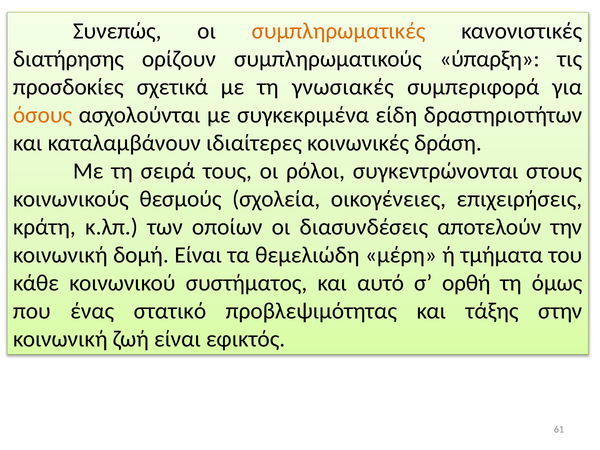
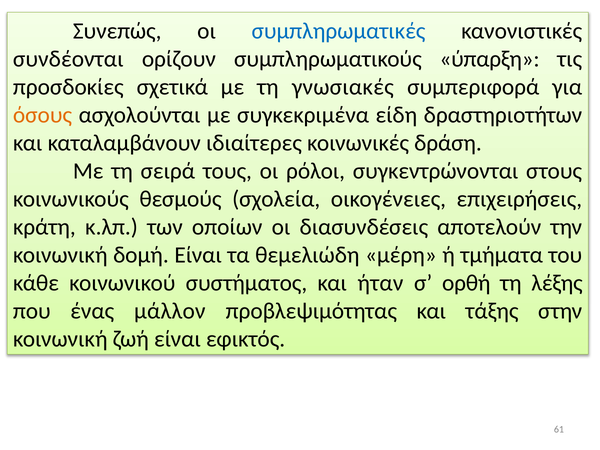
συμπληρωματικές colour: orange -> blue (339, 31)
διατήρησης: διατήρησης -> συνδέονται (68, 59)
αυτό: αυτό -> ήταν (380, 283)
όμως: όμως -> λέξης (557, 283)
στατικό: στατικό -> μάλλον (170, 311)
